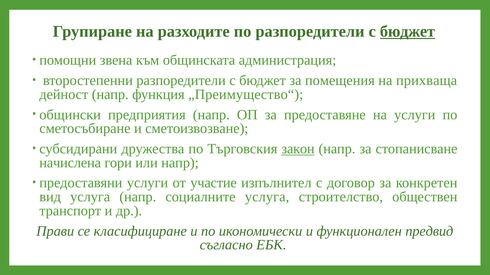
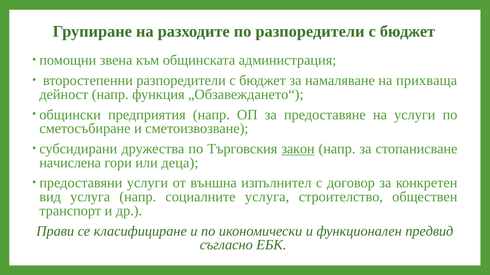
бюджет underline: present -> none (408, 32)
помещения: помещения -> намаляване (340, 81)
„Преимущество“: „Преимущество“ -> „Обзавеждането“ (246, 95)
или напр: напр -> деца (180, 163)
участие: участие -> външна (214, 183)
